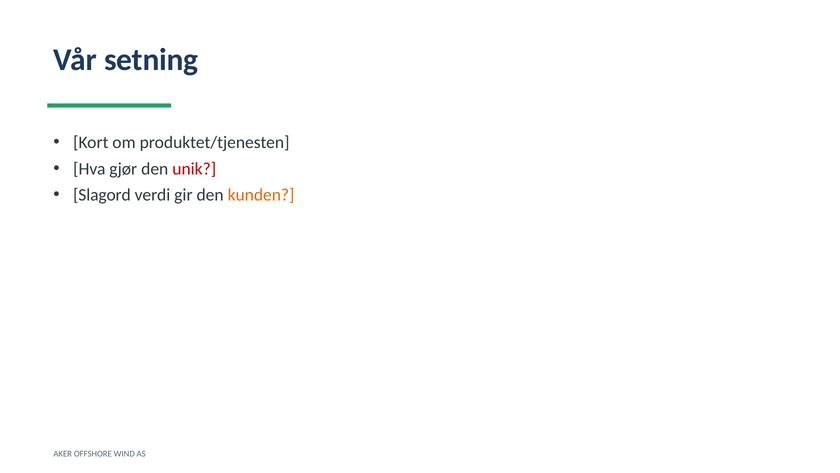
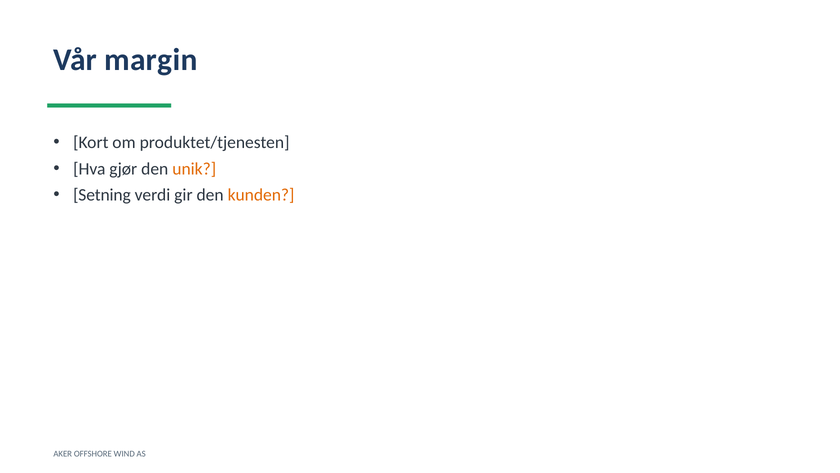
setning: setning -> margin (151, 60)
unik colour: red -> orange (194, 169)
Slagord: Slagord -> Setning (102, 195)
